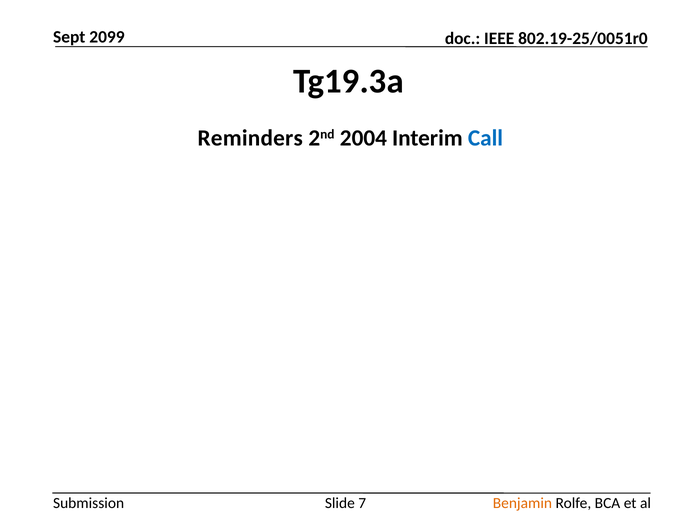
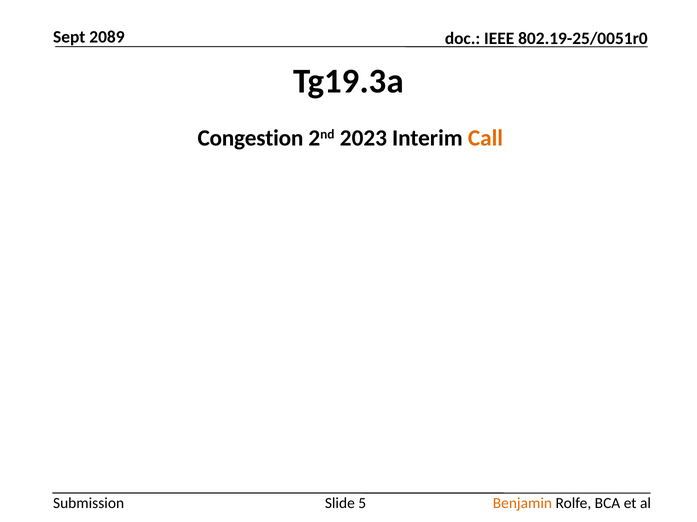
2099: 2099 -> 2089 (107, 37)
Reminders: Reminders -> Congestion (250, 138)
2004: 2004 -> 2023 (363, 138)
Call colour: blue -> orange (486, 138)
7: 7 -> 5 (362, 504)
